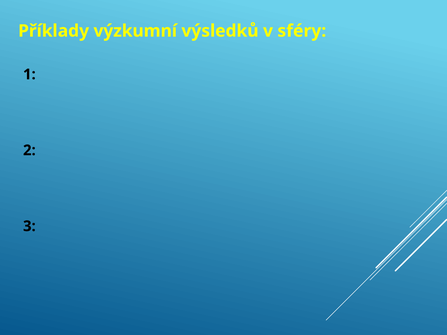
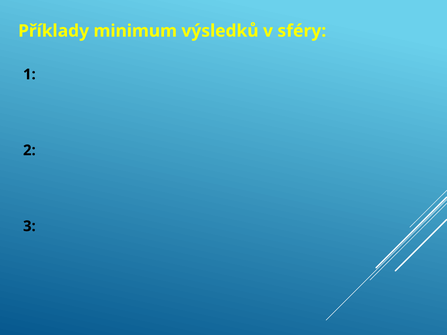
výzkumní: výzkumní -> minimum (135, 31)
